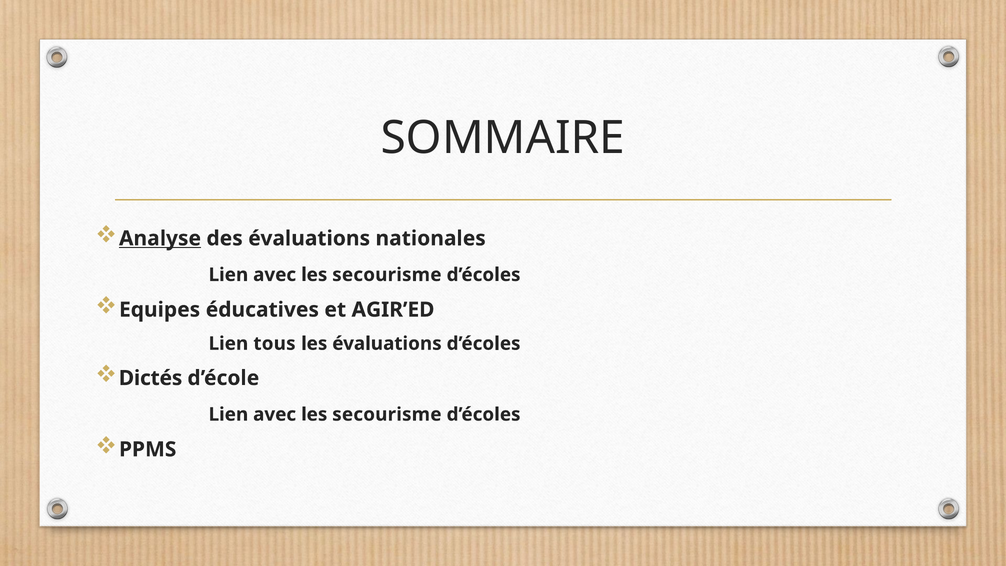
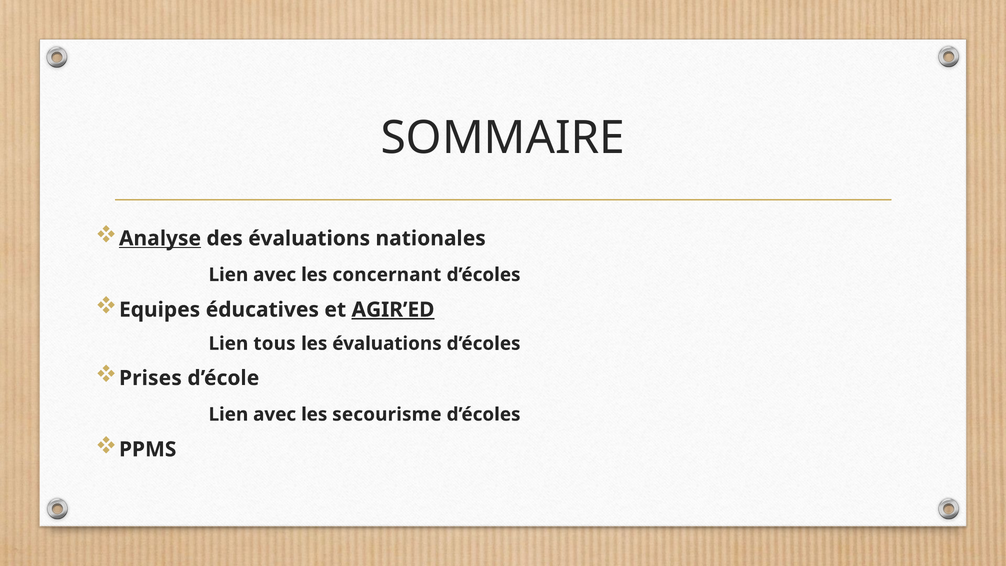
secourisme: secourisme -> concernant (387, 275)
AGIR’ED underline: none -> present (393, 310)
Dictés: Dictés -> Prises (150, 378)
